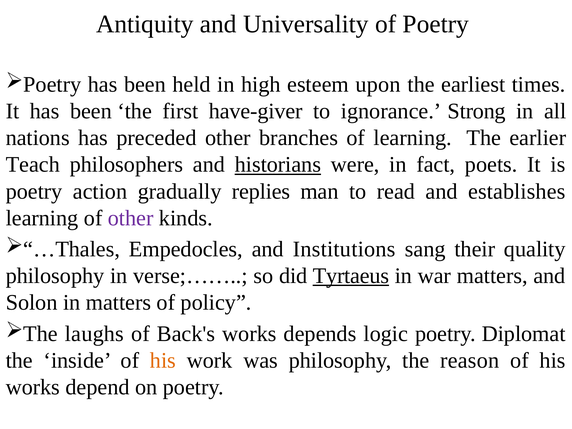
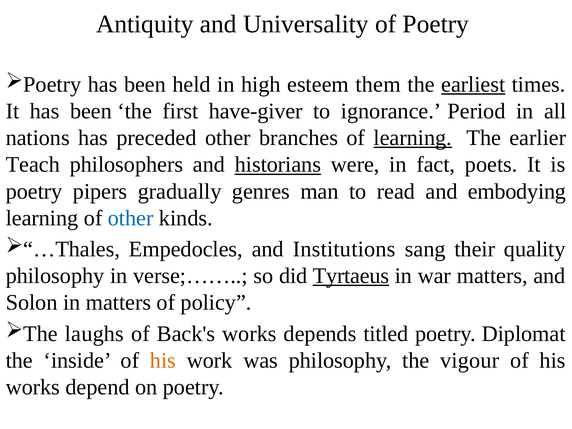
upon: upon -> them (378, 84)
earliest underline: none -> present (473, 84)
Strong: Strong -> Period (477, 111)
learning underline: none -> present (413, 138)
action: action -> pipers (100, 191)
replies: replies -> genres (261, 191)
establishes: establishes -> embodying (517, 191)
other colour: purple -> blue (131, 218)
logic: logic -> titled (386, 334)
reason: reason -> vigour (470, 360)
